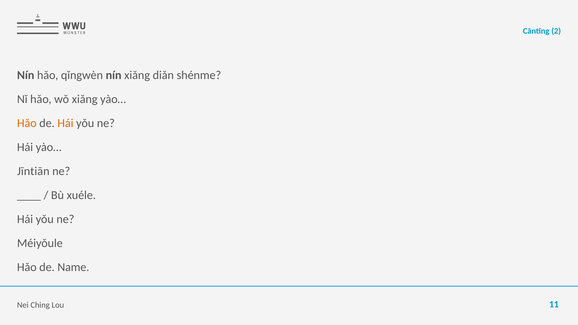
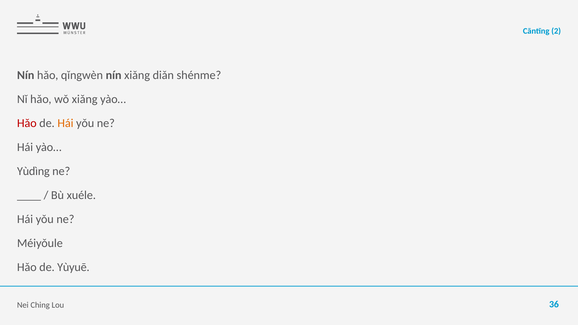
Hǎo colour: orange -> red (27, 123)
Jīntiān: Jīntiān -> Yùdìng (33, 171)
Name: Name -> Yùyuē (73, 267)
11: 11 -> 36 (554, 304)
